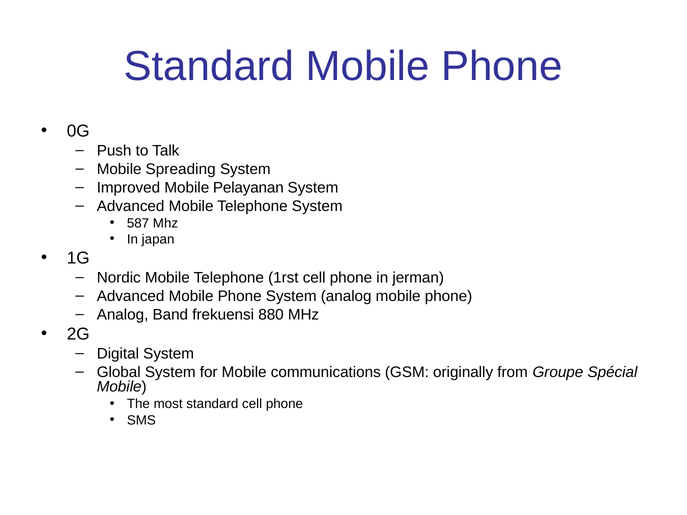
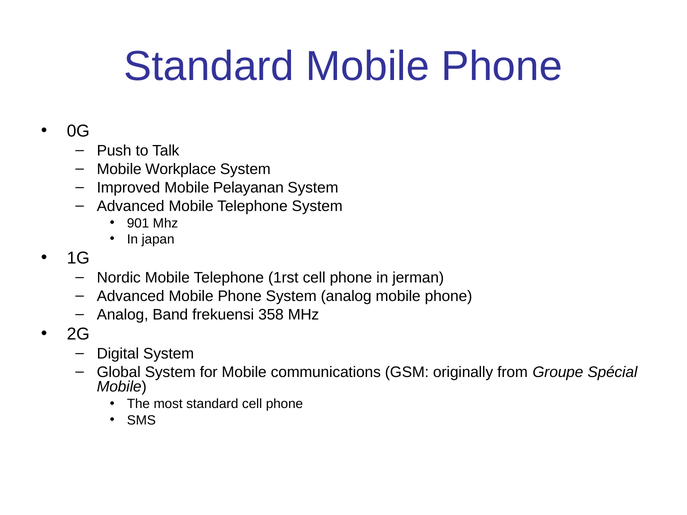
Spreading: Spreading -> Workplace (181, 169)
587: 587 -> 901 (138, 223)
880: 880 -> 358 (271, 315)
